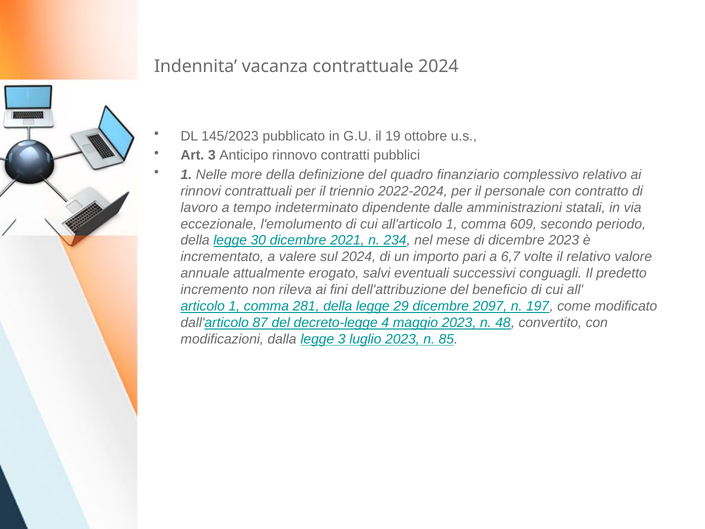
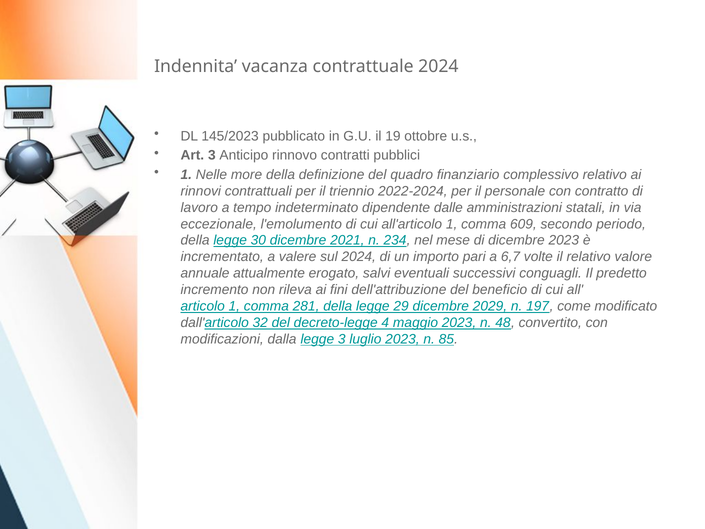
2097: 2097 -> 2029 (490, 306)
87: 87 -> 32 (260, 323)
